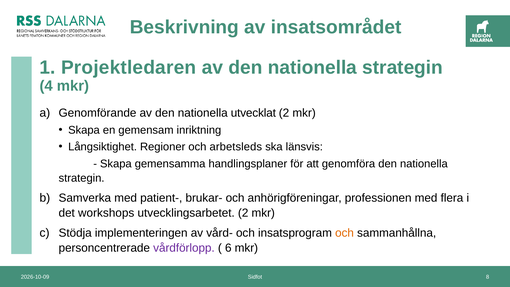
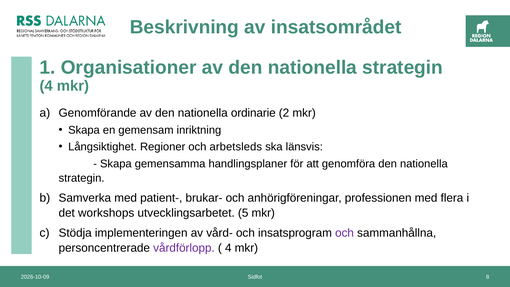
Projektledaren: Projektledaren -> Organisationer (129, 68)
utvecklat: utvecklat -> ordinarie (253, 113)
utvecklingsarbetet 2: 2 -> 5 (243, 213)
och colour: orange -> purple (345, 233)
6: 6 -> 4 (228, 248)
